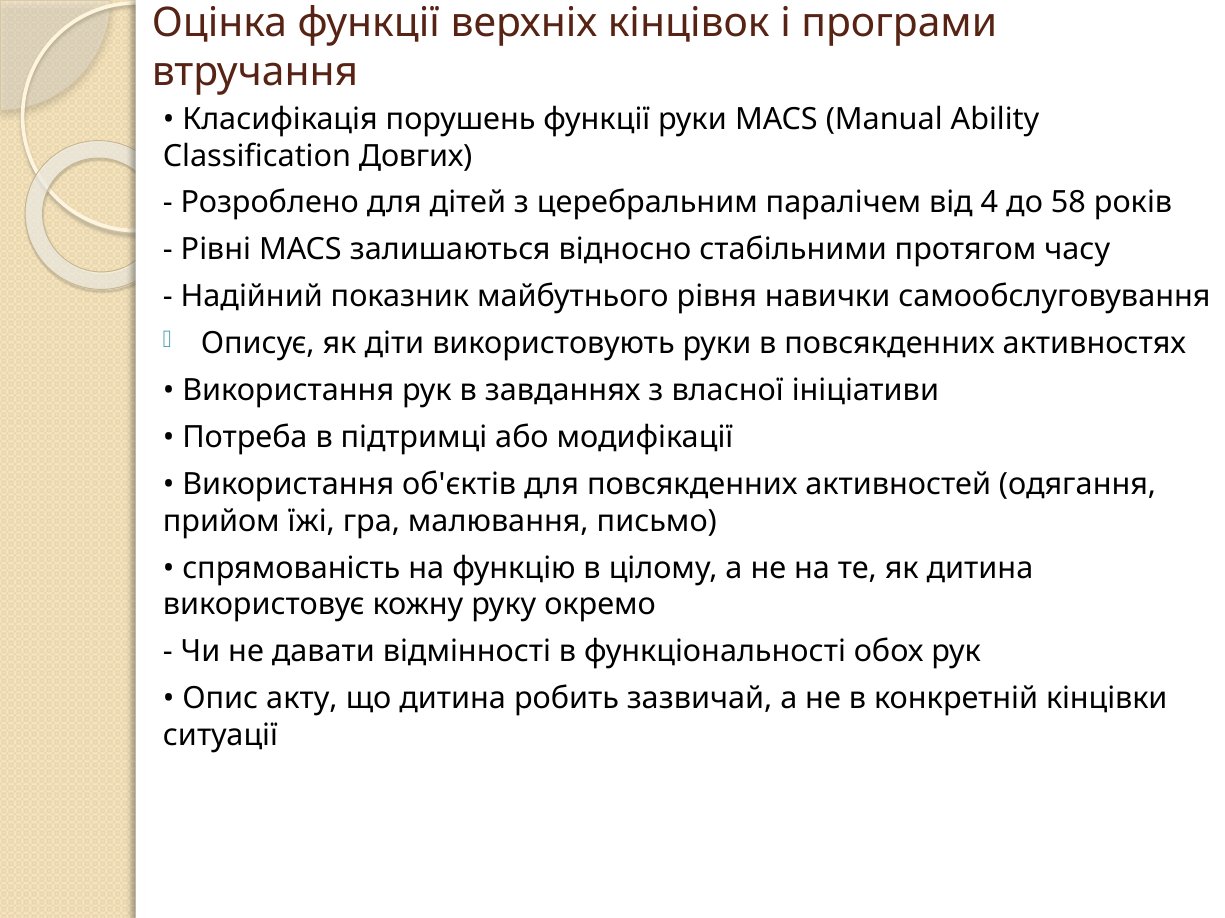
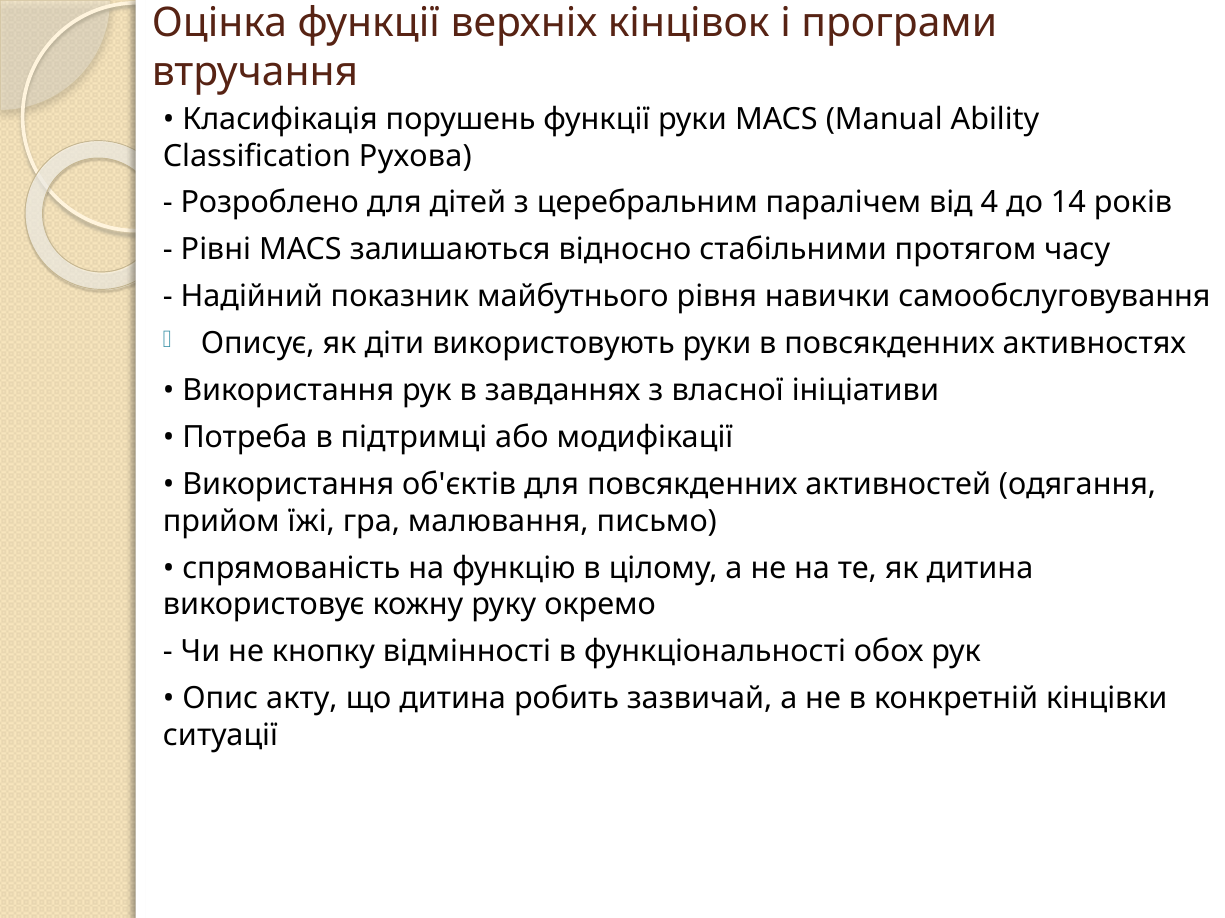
Довгих: Довгих -> Рухова (415, 156)
58: 58 -> 14 (1068, 203)
давати: давати -> кнопку (323, 652)
